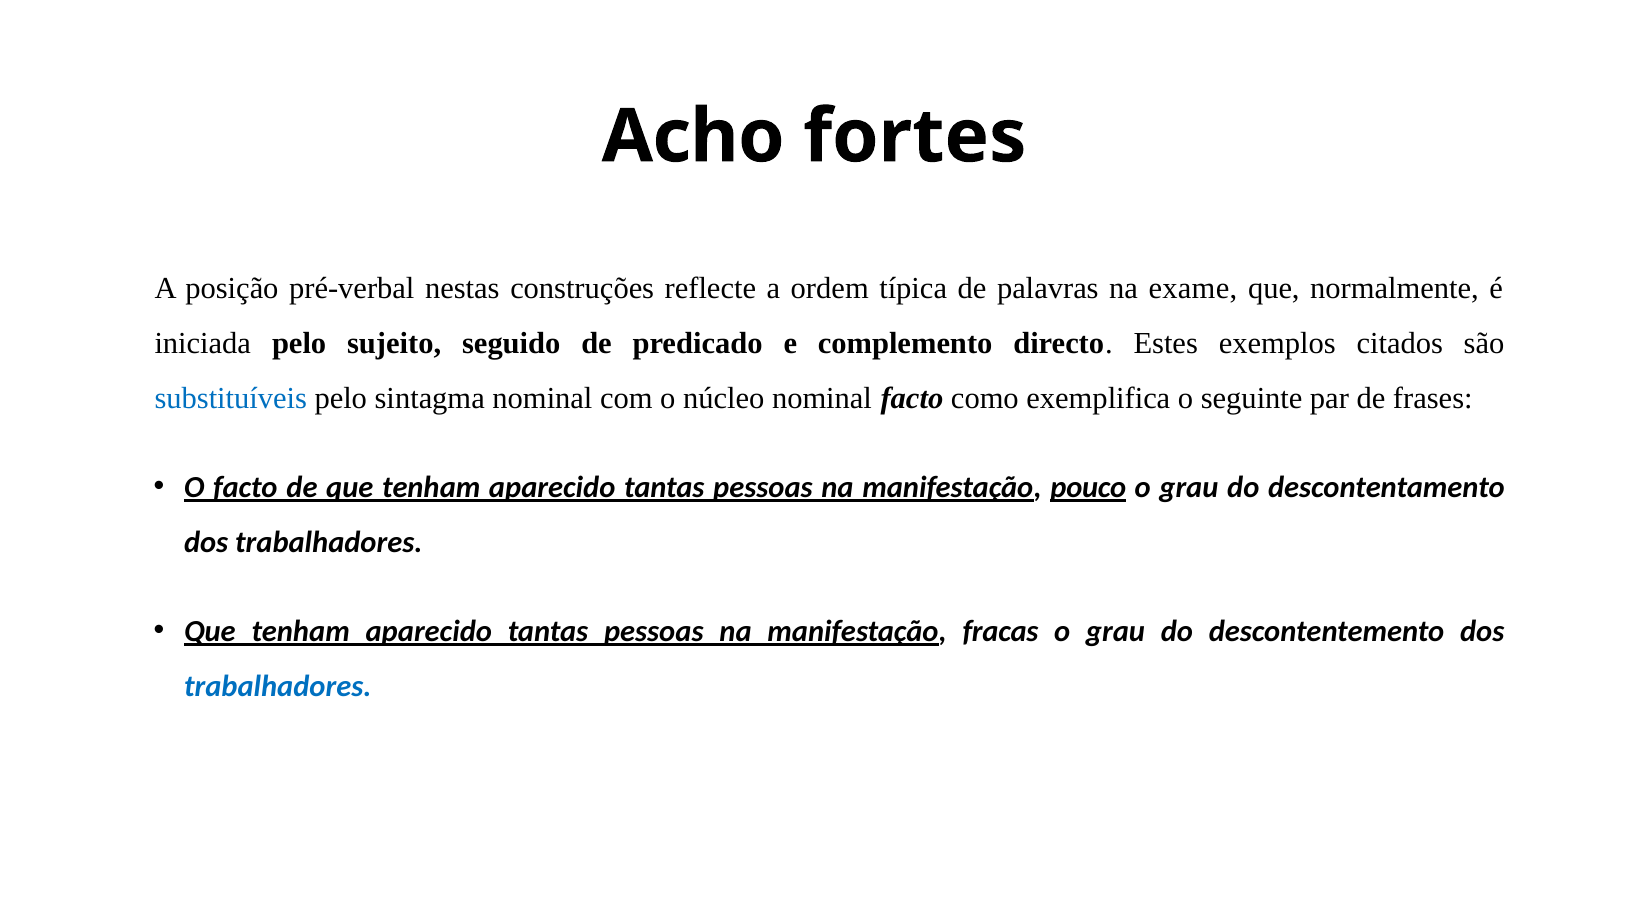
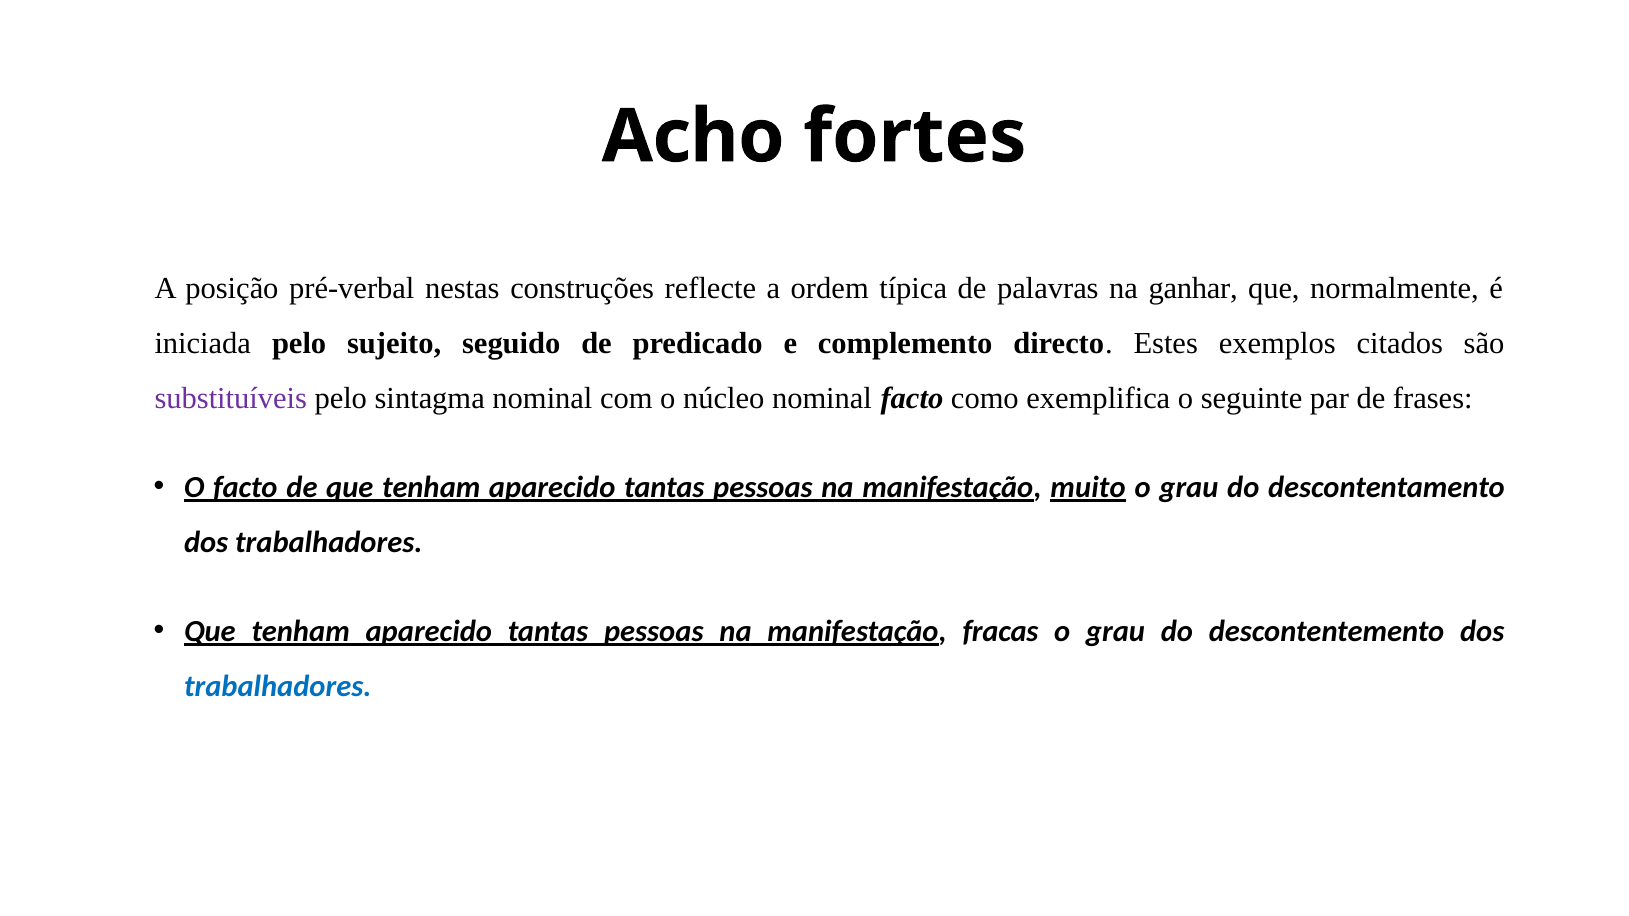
exame: exame -> ganhar (1193, 289)
substituíveis colour: blue -> purple (231, 399)
pouco: pouco -> muito (1088, 488)
